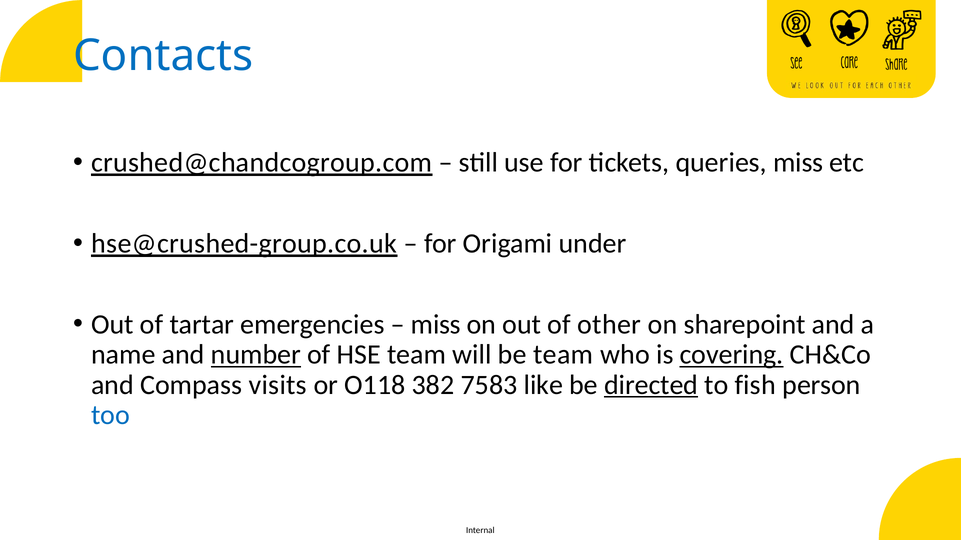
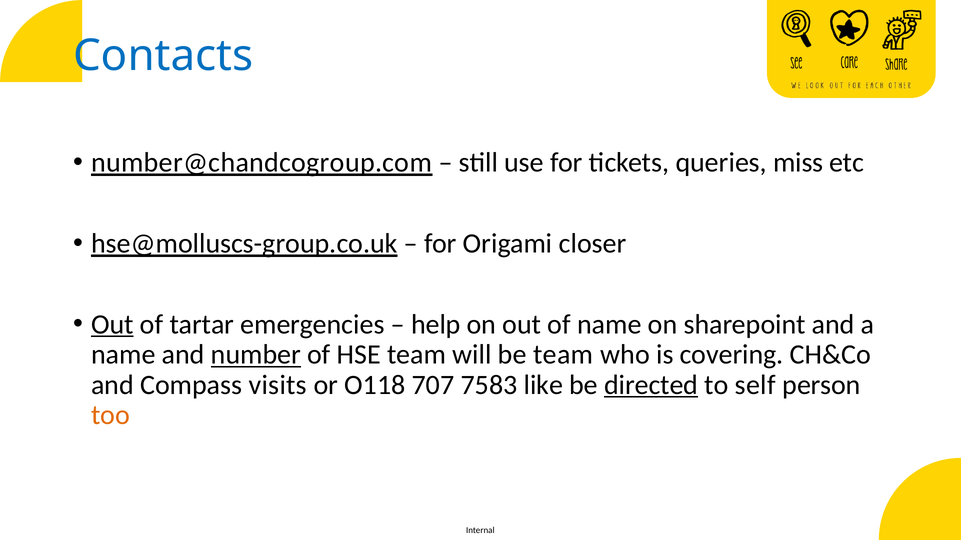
crushed@chandcogroup.com: crushed@chandcogroup.com -> number@chandcogroup.com (262, 163)
hse@crushed-group.co.uk: hse@crushed-group.co.uk -> hse@molluscs-group.co.uk (244, 244)
under: under -> closer (593, 244)
Out underline: none -> present (112, 325)
miss: miss -> help (436, 325)
of other: other -> name (609, 325)
covering underline: present -> none (732, 355)
382: 382 -> 707 (433, 385)
fish: fish -> self (755, 385)
too colour: blue -> orange (110, 416)
